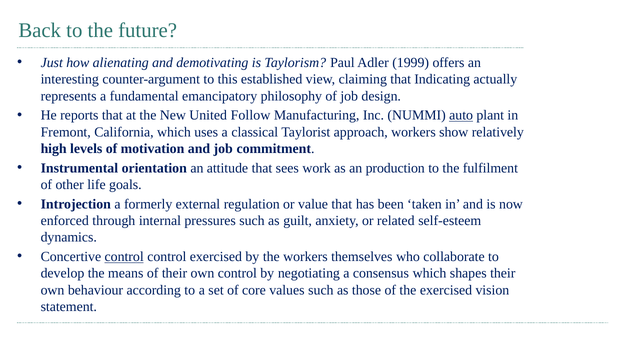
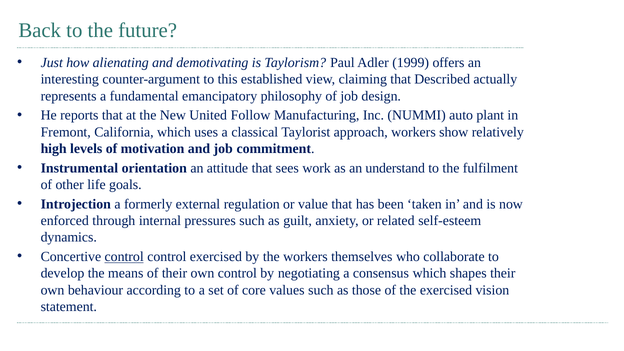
Indicating: Indicating -> Described (442, 79)
auto underline: present -> none (461, 115)
production: production -> understand (395, 168)
